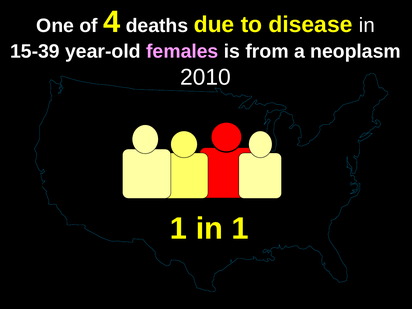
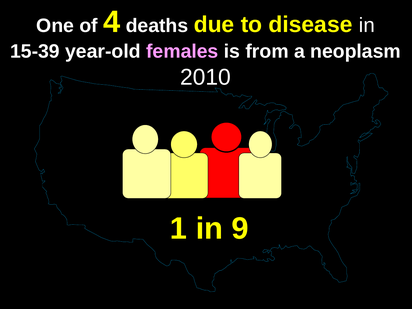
in 1: 1 -> 9 (240, 229)
